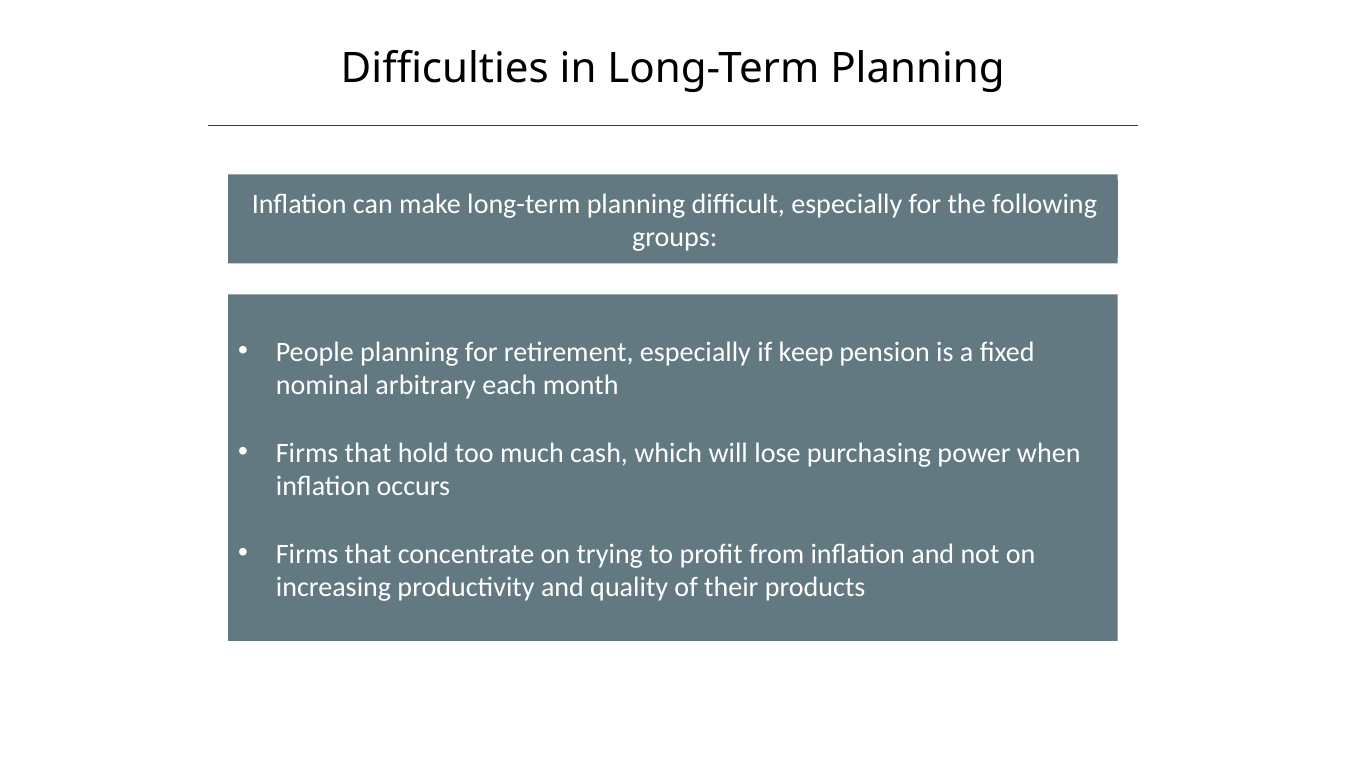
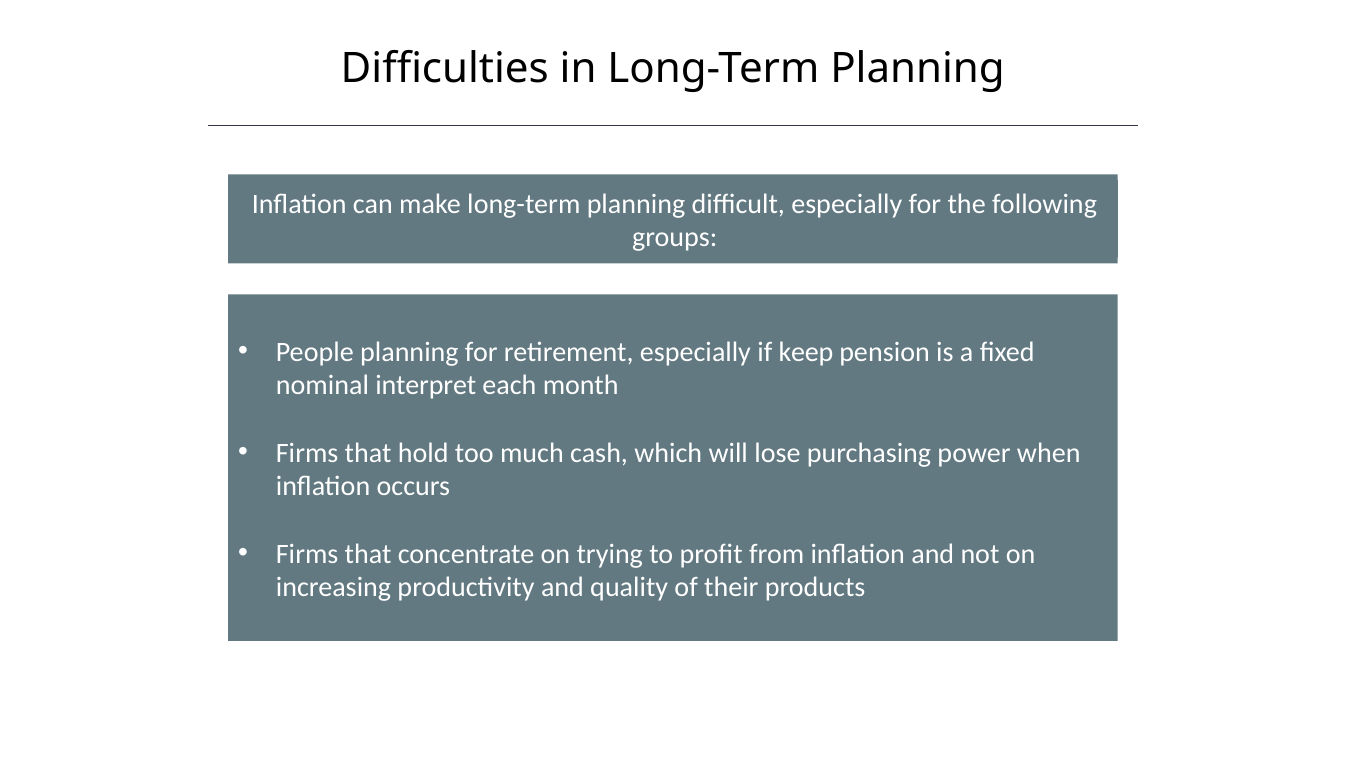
arbitrary: arbitrary -> interpret (426, 386)
